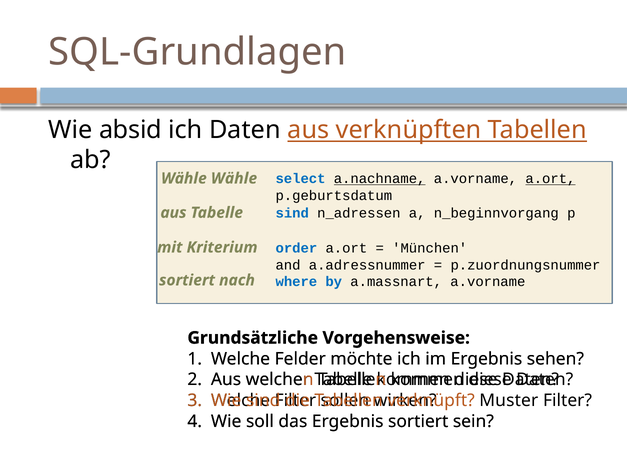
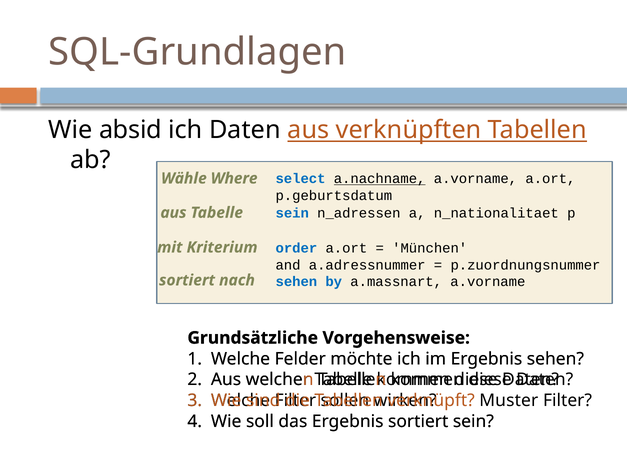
a.ort underline: present -> none (550, 179)
Wähle Wähle: Wähle -> Where (234, 178)
sind: sind -> sein (292, 213)
n_beginnvorgang: n_beginnvorgang -> n_nationalitaet (496, 213)
where: where -> sehen (296, 282)
